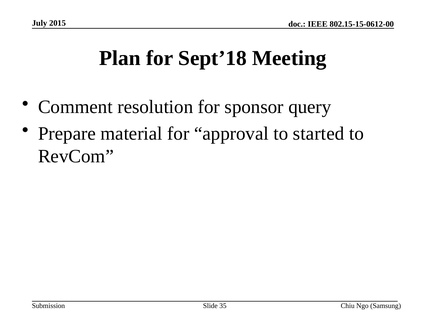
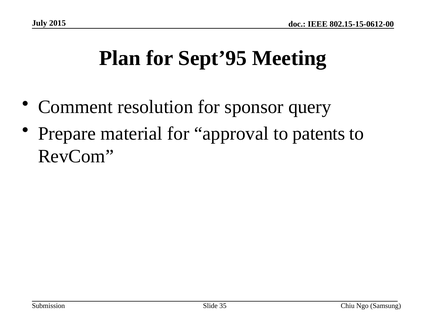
Sept’18: Sept’18 -> Sept’95 (212, 58)
started: started -> patents (319, 134)
